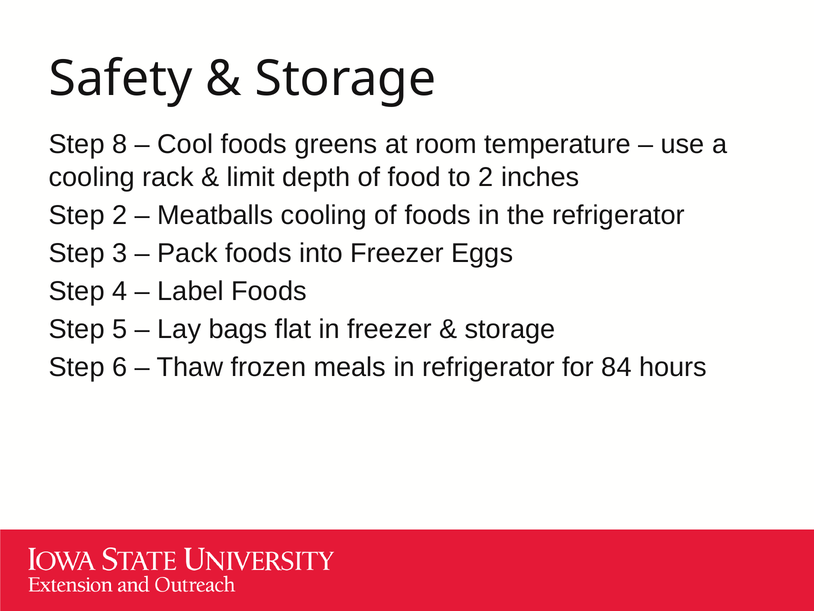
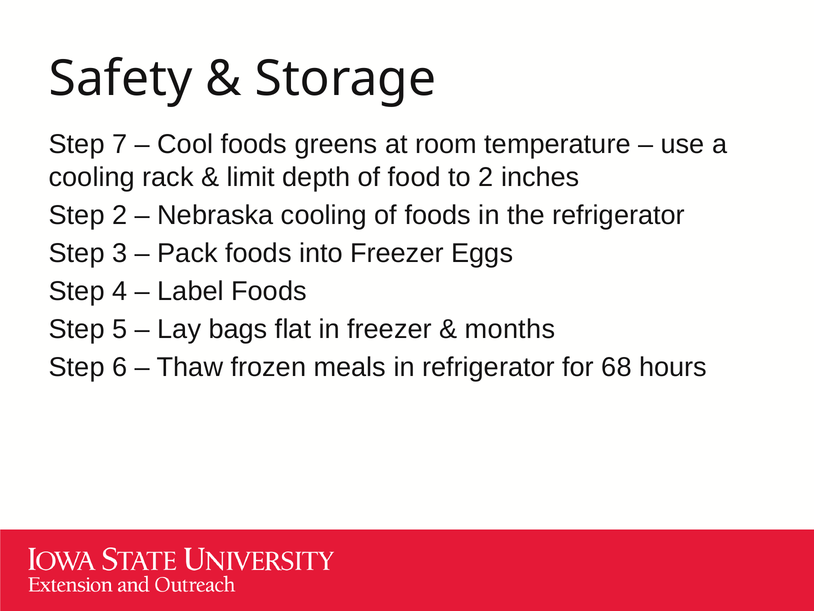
8: 8 -> 7 (120, 144)
Meatballs: Meatballs -> Nebraska (215, 215)
storage: storage -> months (510, 329)
84: 84 -> 68 (617, 367)
